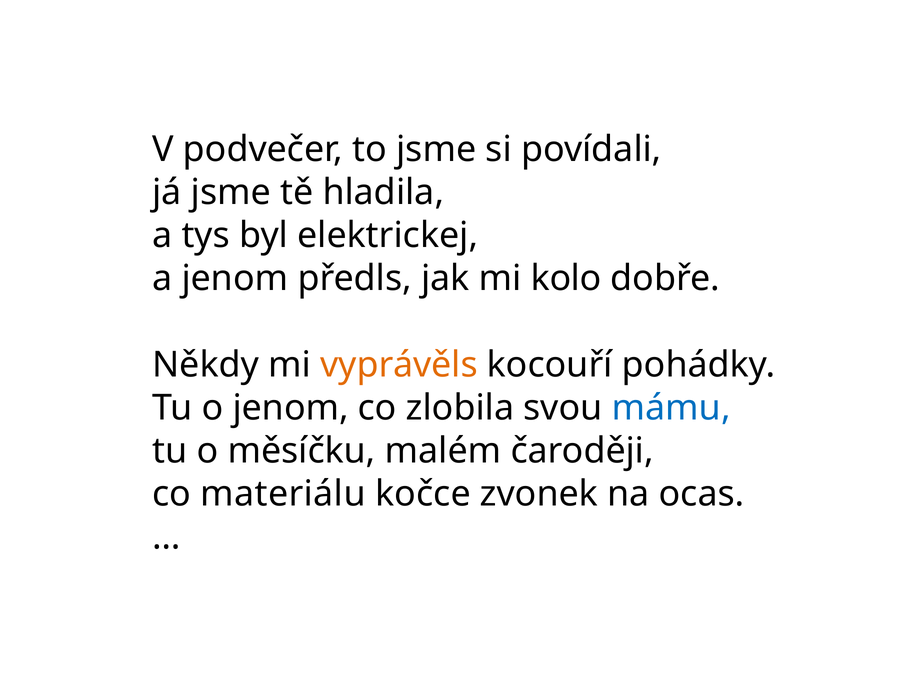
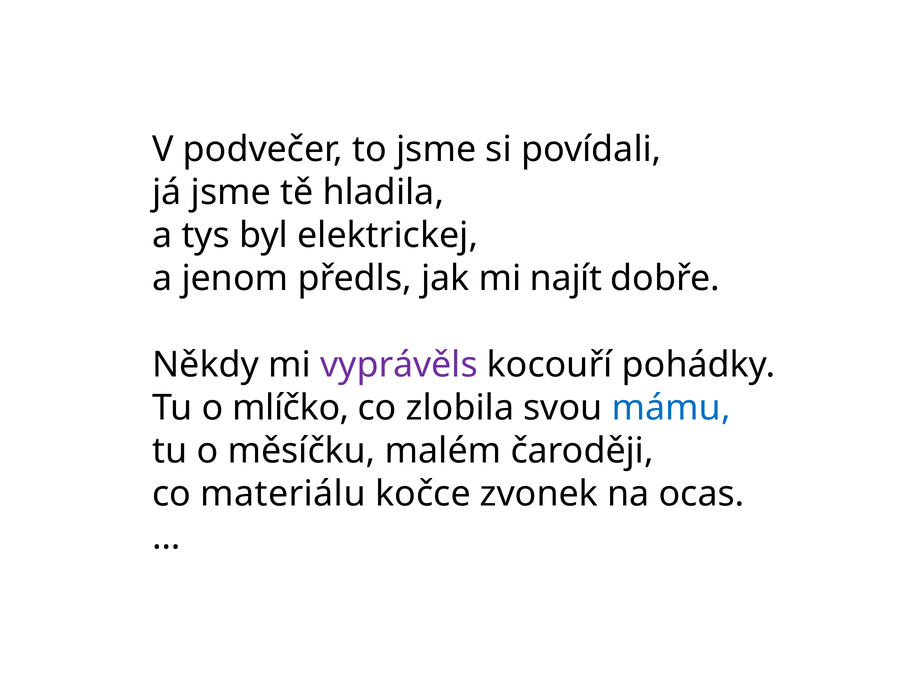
kolo: kolo -> najít (566, 278)
vyprávěls colour: orange -> purple (399, 364)
o jenom: jenom -> mlíčko (291, 407)
